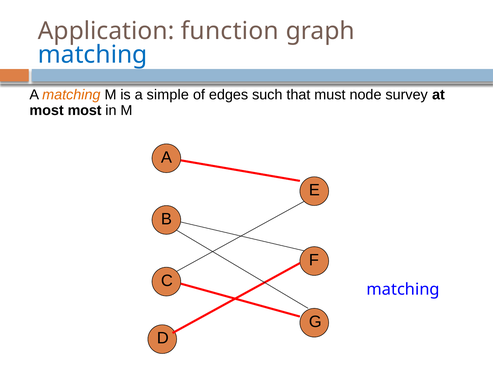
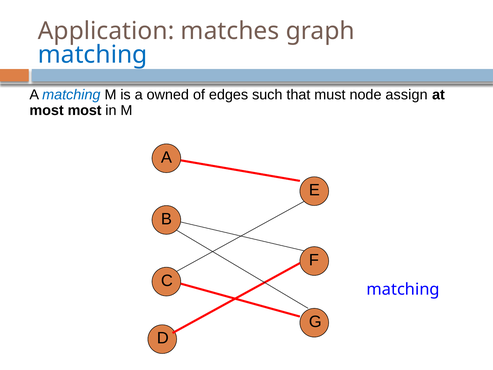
function: function -> matches (230, 31)
matching colour: orange -> blue (71, 95)
simple: simple -> owned (168, 95)
survey: survey -> assign (407, 95)
